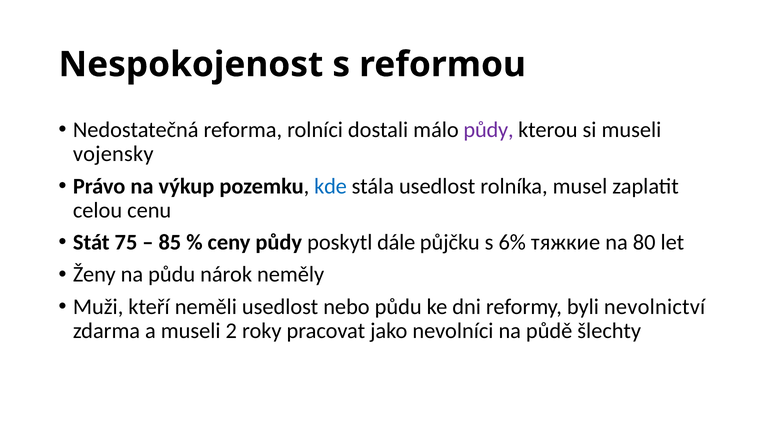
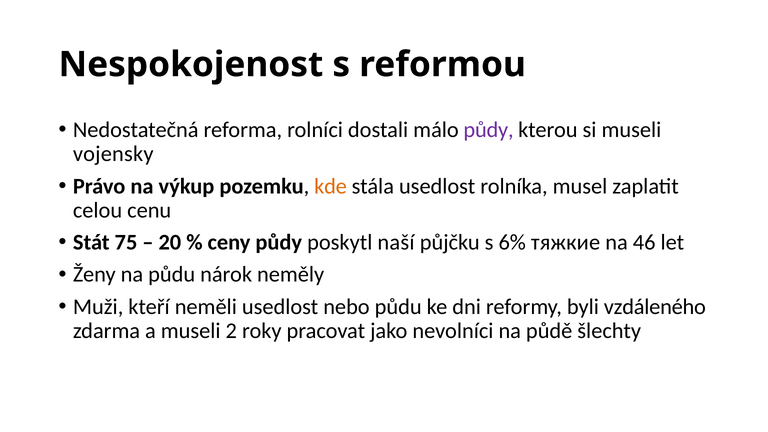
kde colour: blue -> orange (331, 186)
85: 85 -> 20 (170, 242)
dále: dále -> naší (396, 242)
80: 80 -> 46 (644, 242)
nevolnictví: nevolnictví -> vzdáleného (655, 307)
